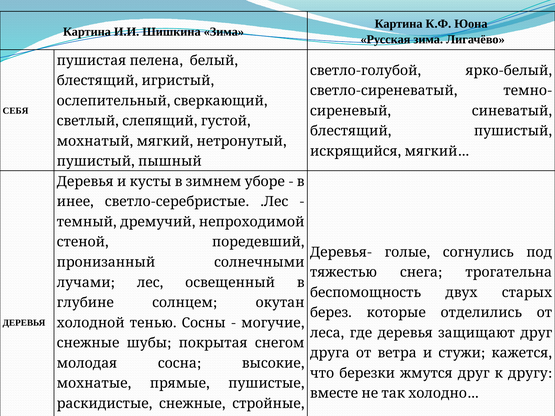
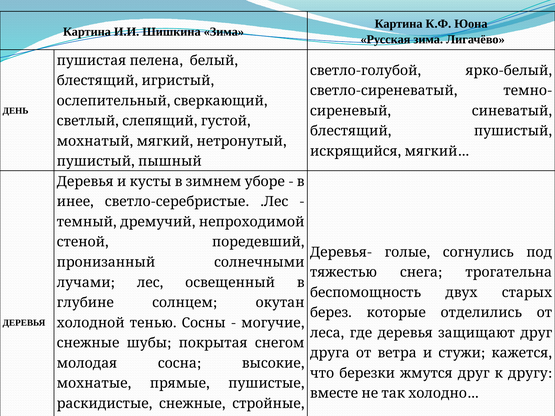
СЕБЯ: СЕБЯ -> ДЕНЬ (16, 111)
